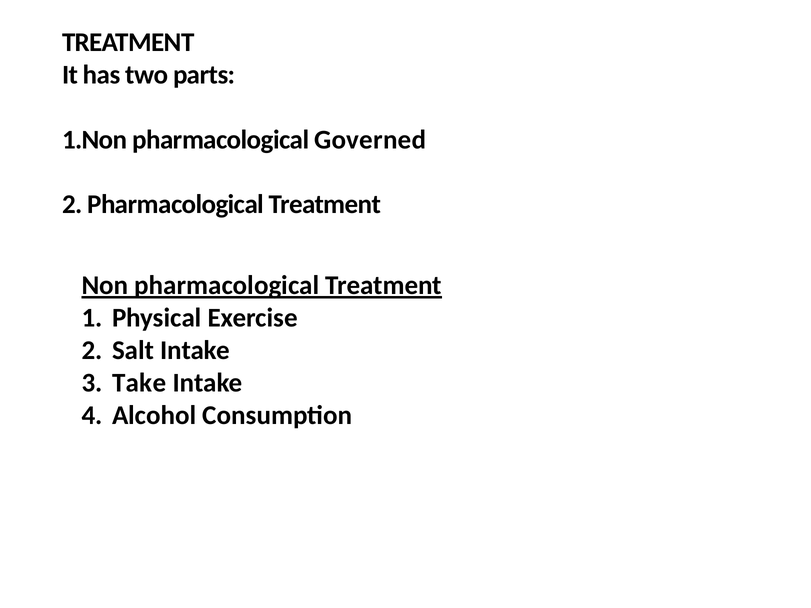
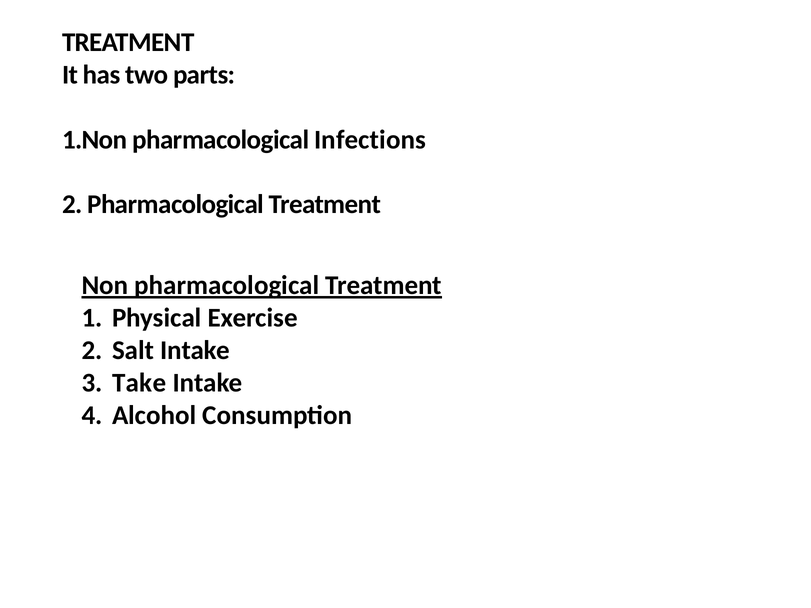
Governed: Governed -> Infections (370, 140)
